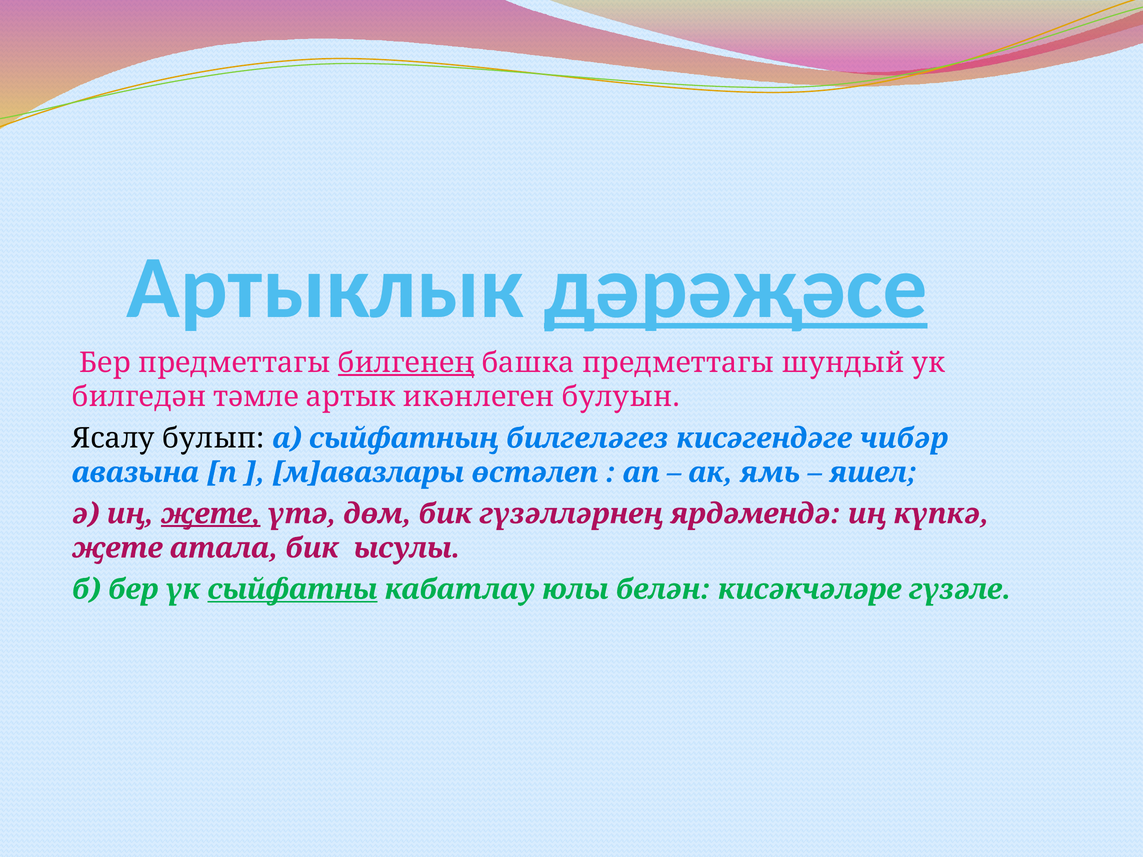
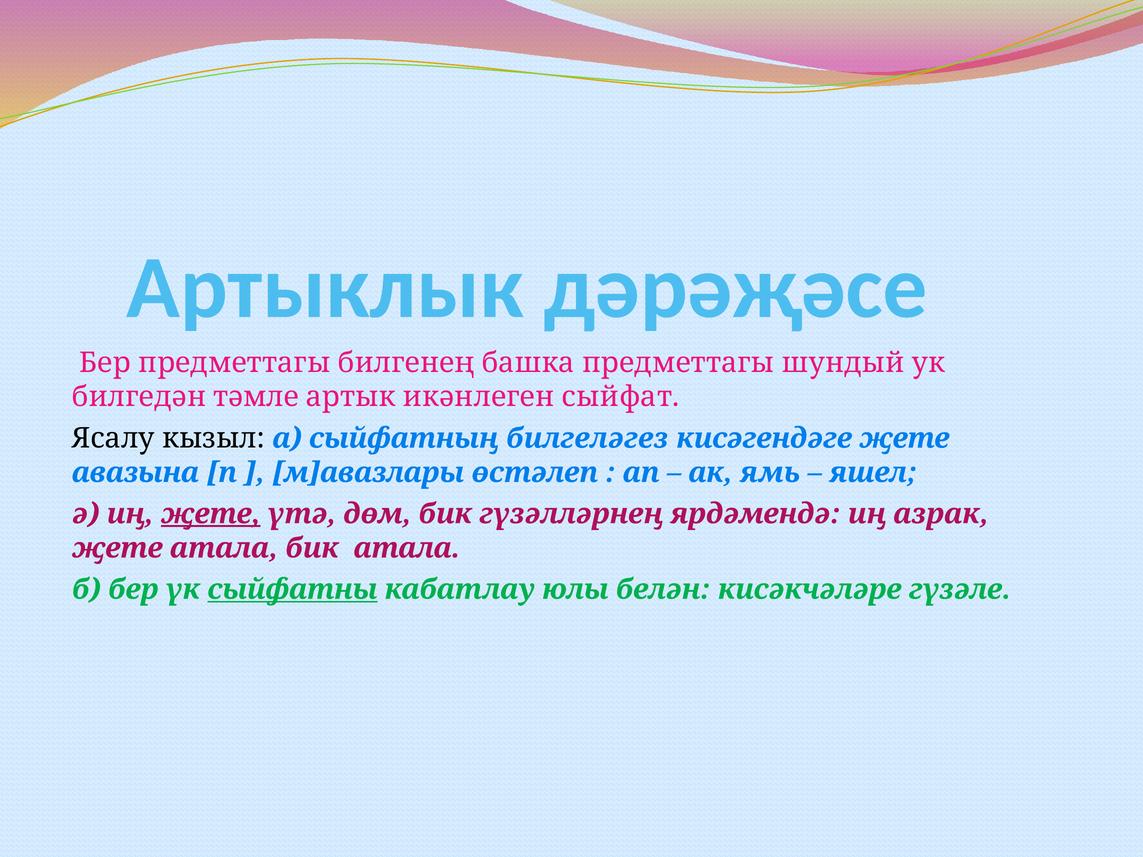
дәрәҗәсе underline: present -> none (736, 288)
билгенең underline: present -> none (406, 363)
булуын: булуын -> сыйфат (621, 397)
булып: булып -> кызыл (214, 438)
кисәгендәге чибәр: чибәр -> җете (904, 438)
күпкә: күпкә -> азрак (941, 514)
бик ысулы: ысулы -> атала (407, 548)
